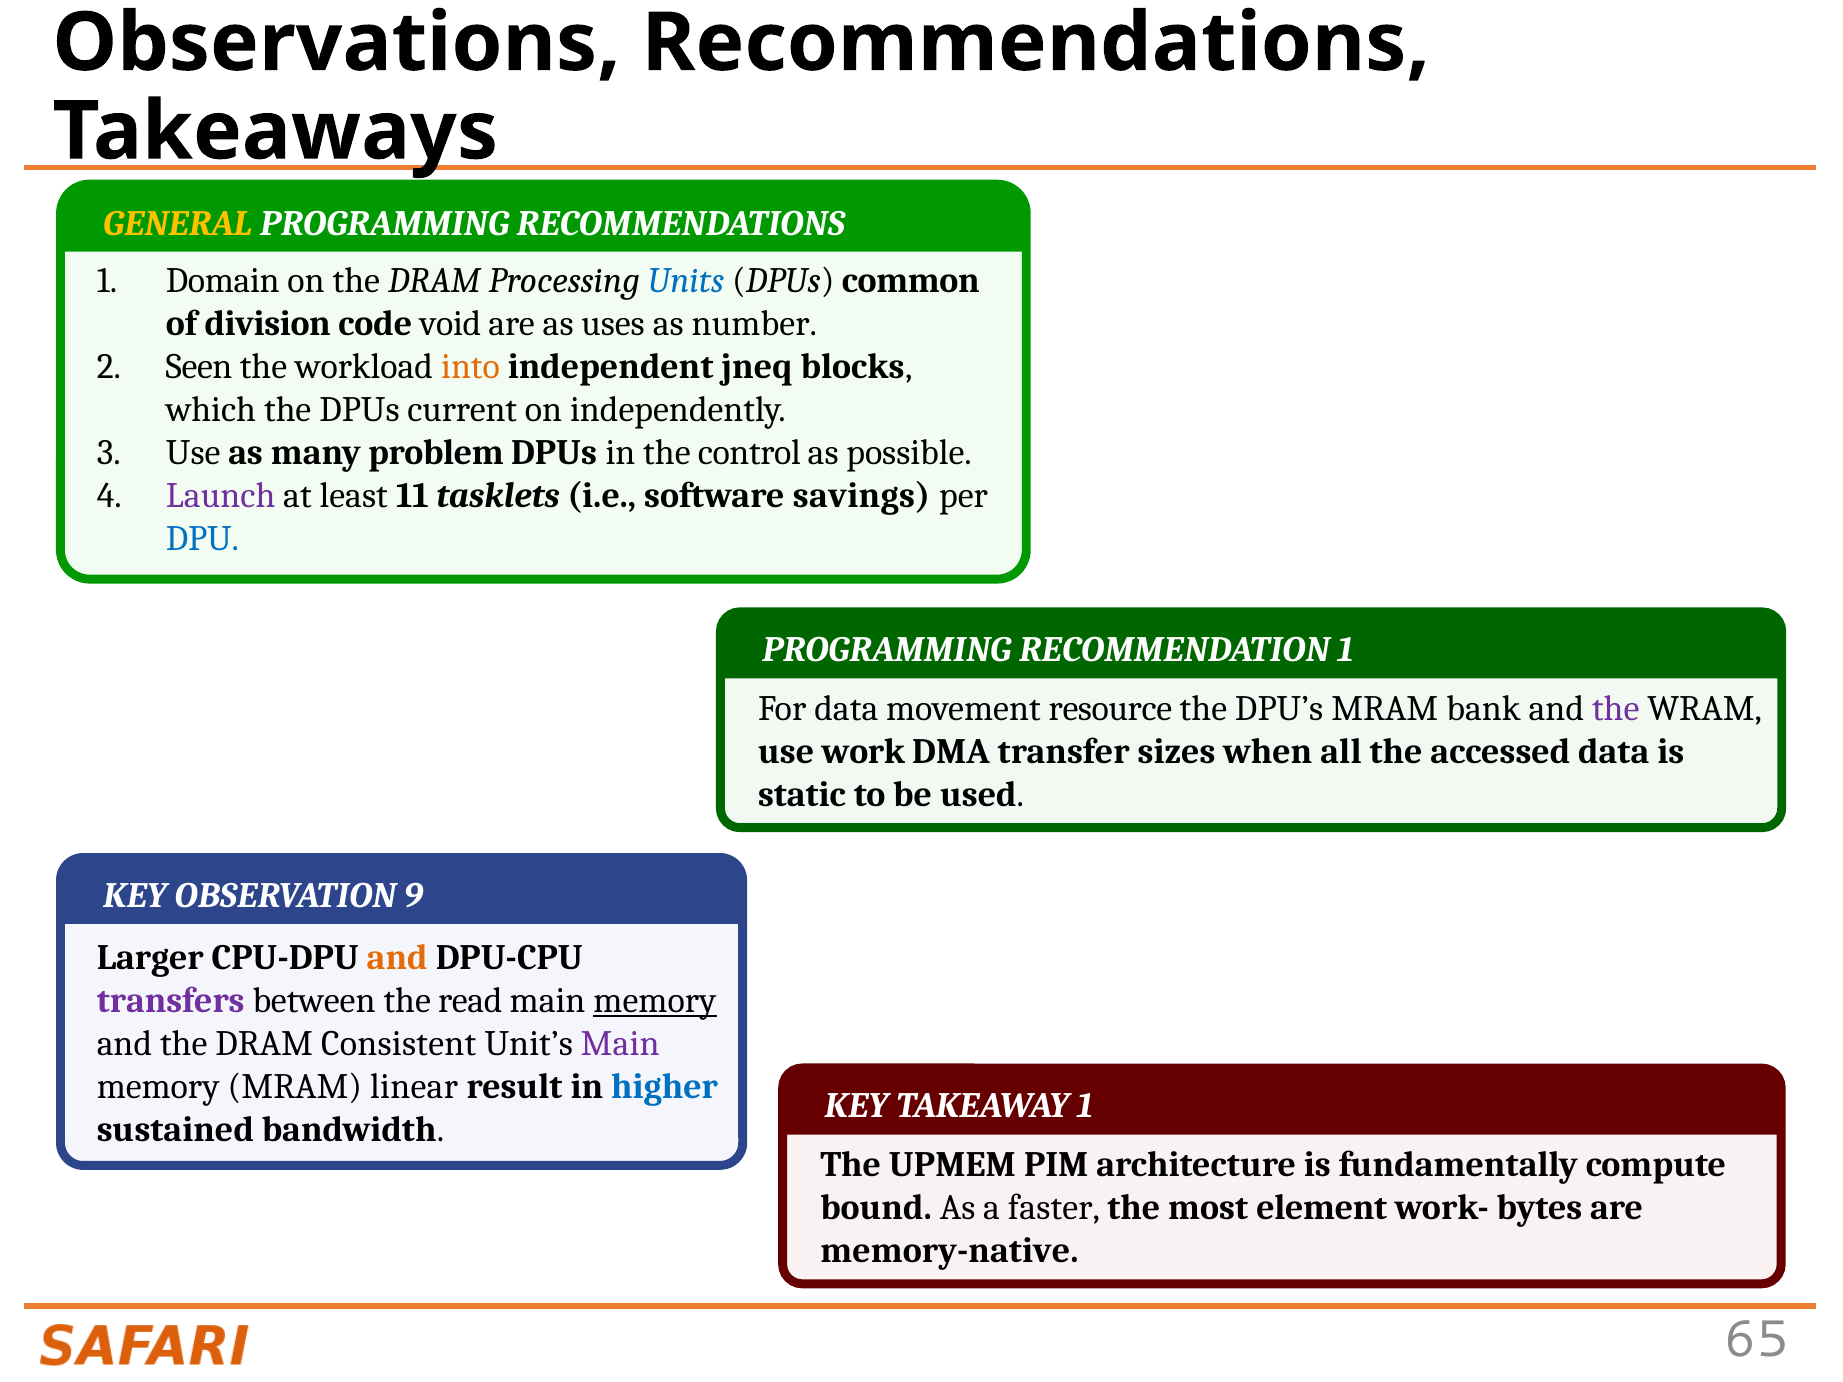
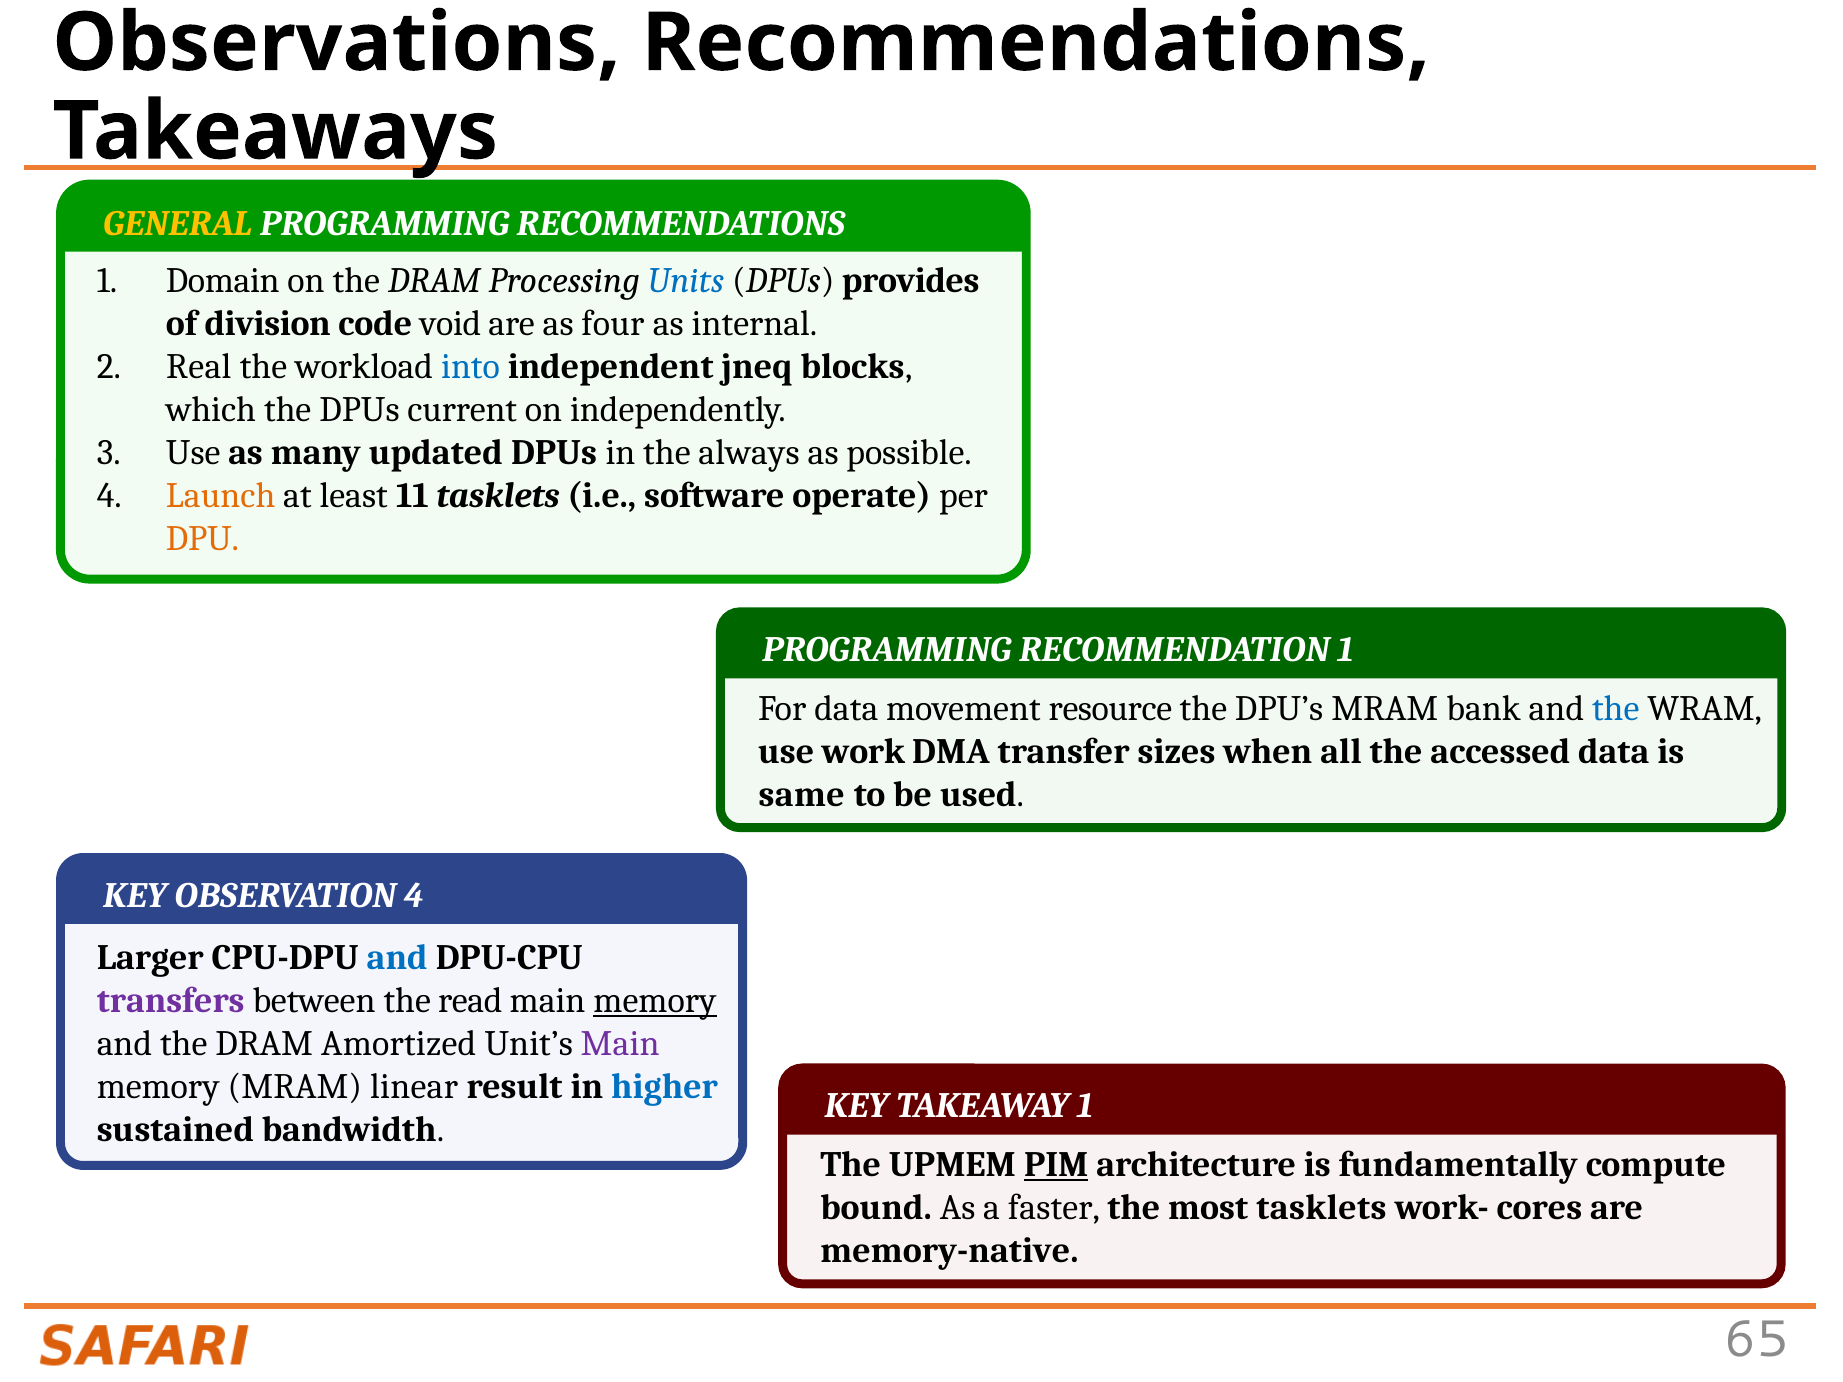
common: common -> provides (911, 281)
uses: uses -> four (613, 324)
number: number -> internal (754, 324)
Seen: Seen -> Real (199, 367)
into colour: orange -> blue (470, 367)
problem: problem -> updated (436, 453)
control: control -> always (749, 453)
Launch colour: purple -> orange (221, 496)
savings: savings -> operate (862, 496)
DPU colour: blue -> orange (202, 539)
the colour: purple -> blue (1616, 709)
static: static -> same (802, 795)
OBSERVATION 9: 9 -> 4 (414, 896)
and colour: orange -> blue (397, 957)
Consistent: Consistent -> Amortized (399, 1044)
PIM underline: none -> present (1056, 1165)
most element: element -> tasklets (1321, 1208)
bytes: bytes -> cores (1539, 1208)
